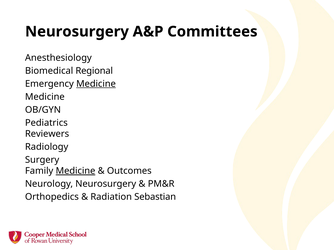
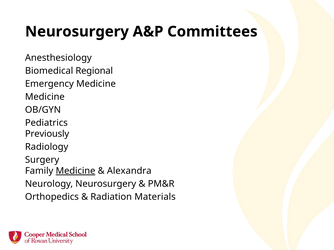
Medicine underline: present -> none (96, 84)
Reviewers: Reviewers -> Previously (47, 134)
Outcomes: Outcomes -> Alexandra (129, 171)
Sebastian: Sebastian -> Materials (155, 197)
